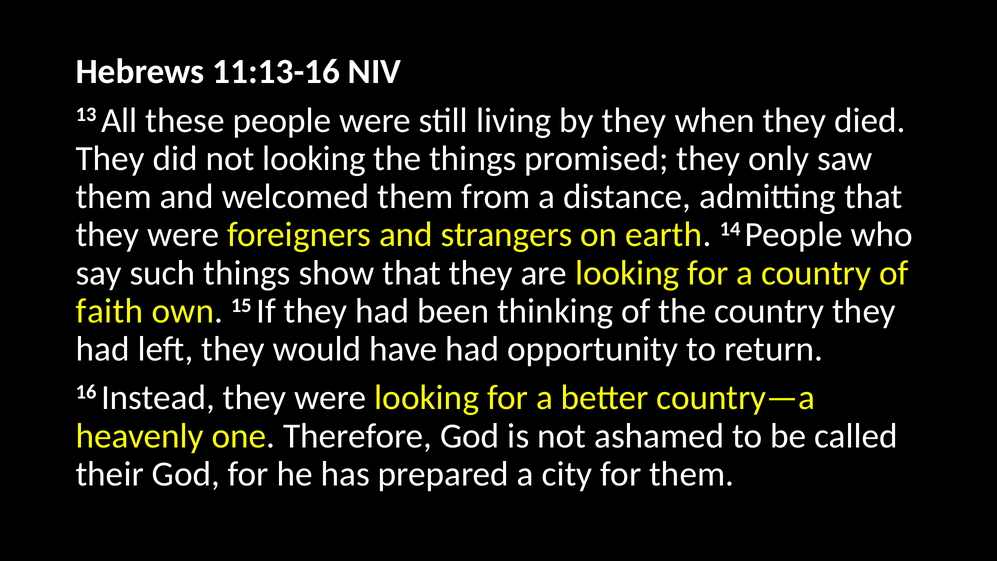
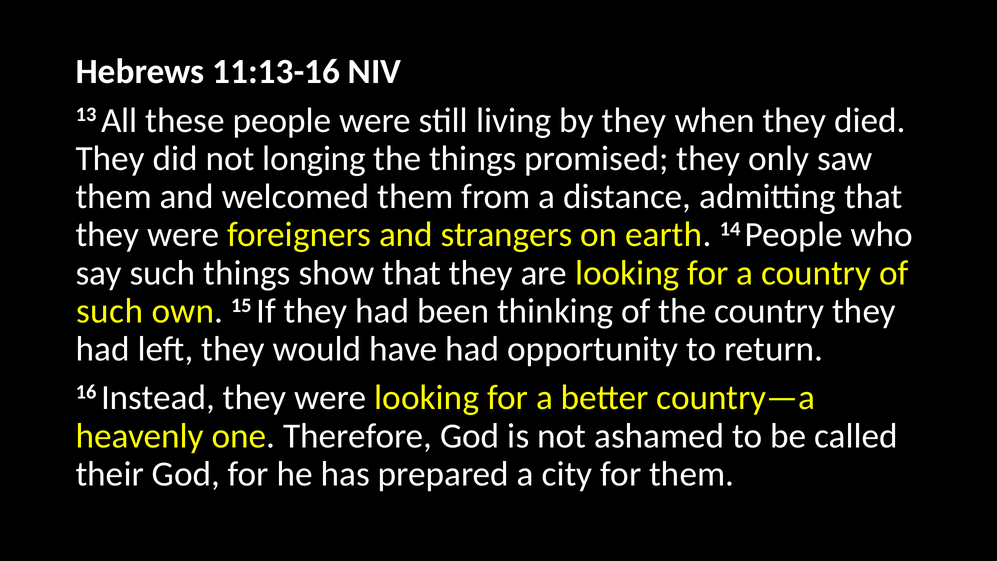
not looking: looking -> longing (314, 158)
faith: faith -> such (110, 311)
